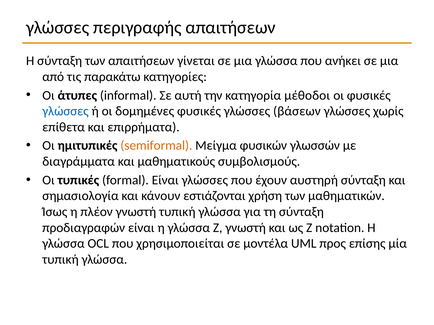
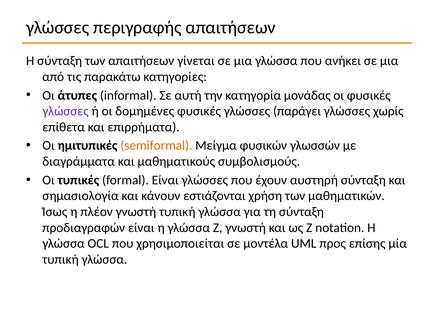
μέθοδοι: μέθοδοι -> μονάδας (307, 95)
γλώσσες colour: blue -> purple (65, 111)
βάσεων: βάσεων -> παράγει (297, 111)
